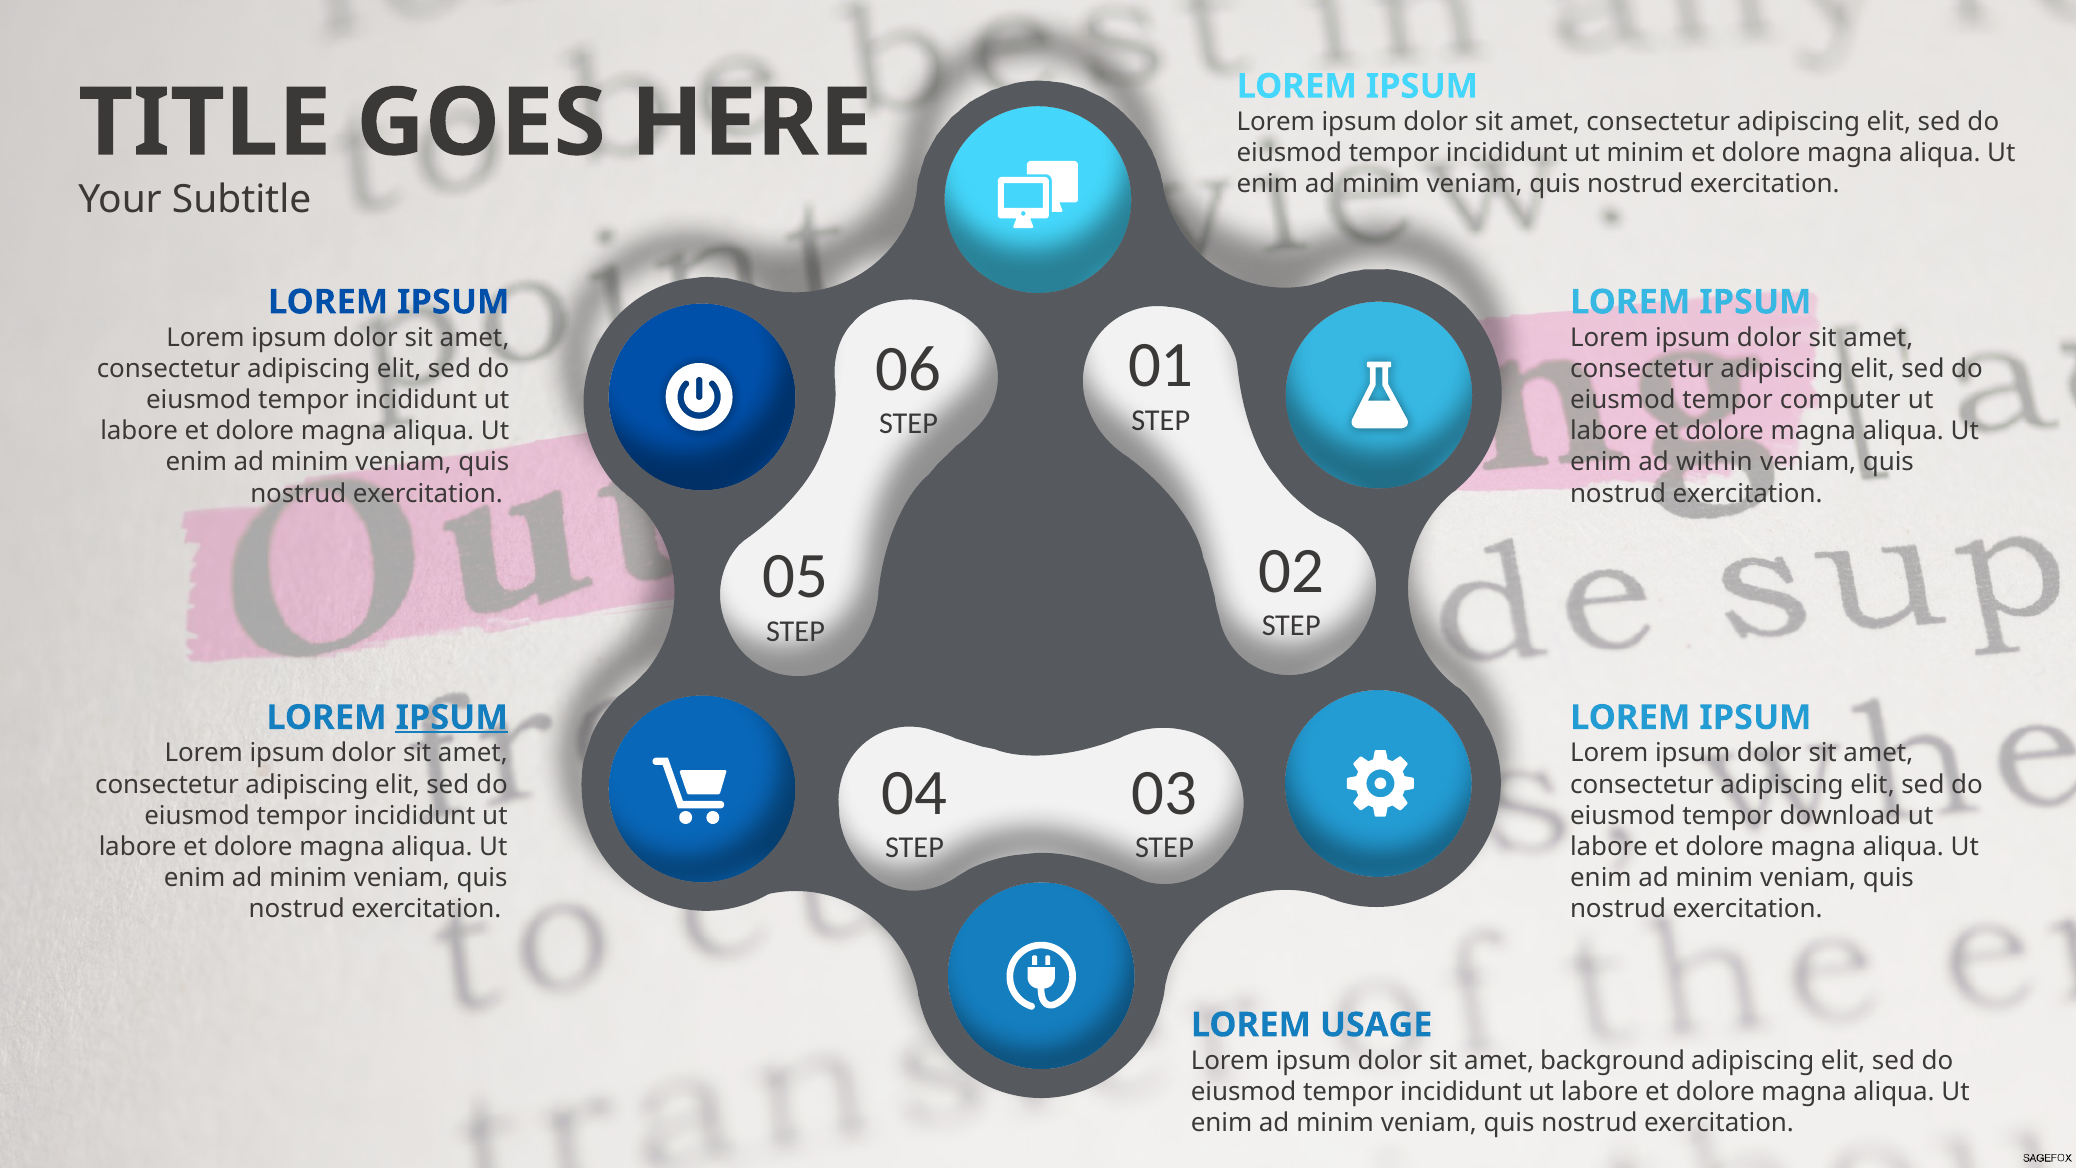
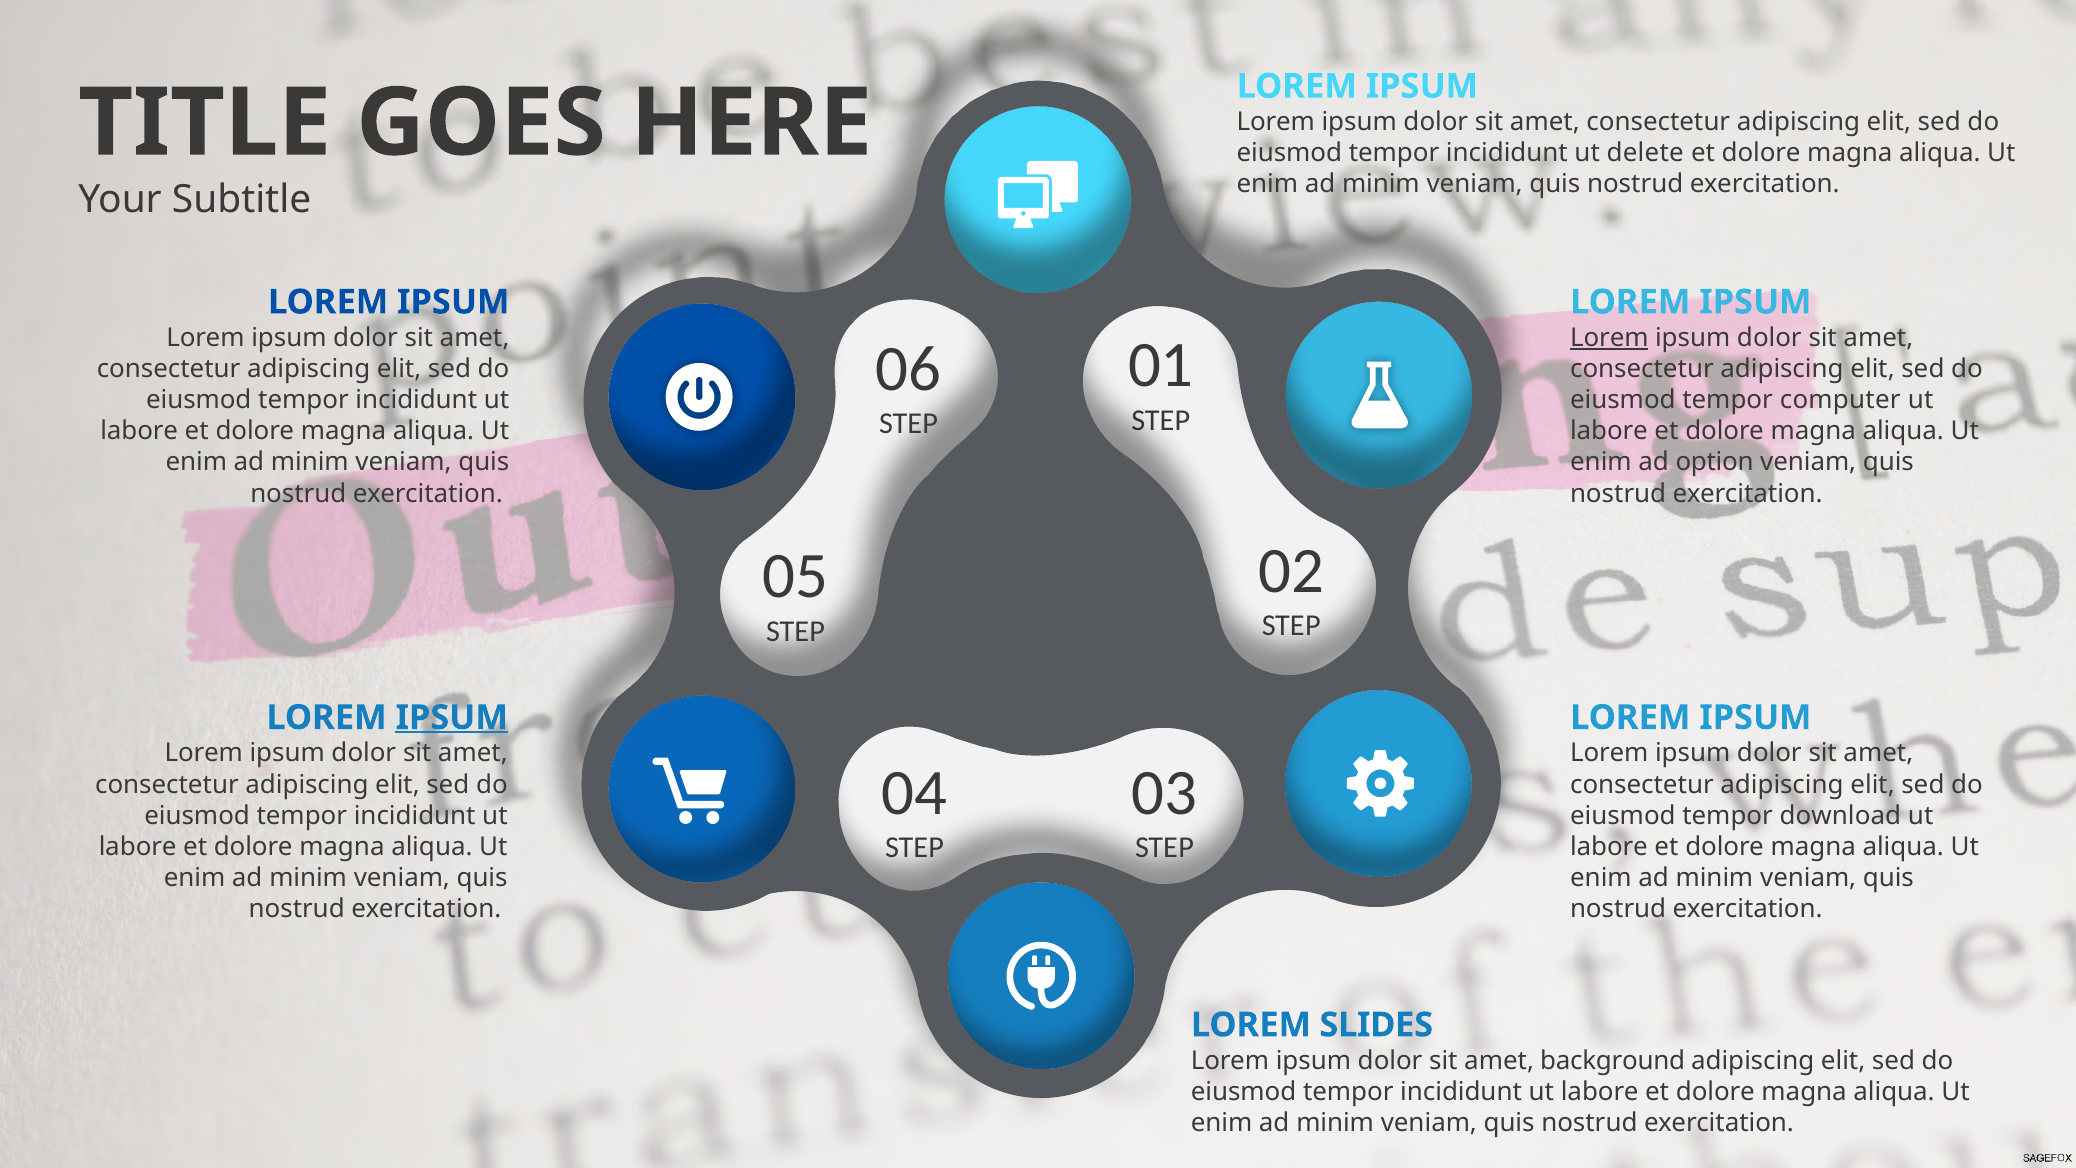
ut minim: minim -> delete (1645, 153)
Lorem underline: none -> present (1609, 338)
within: within -> option (1715, 462)
USAGE: USAGE -> SLIDES (1376, 1025)
